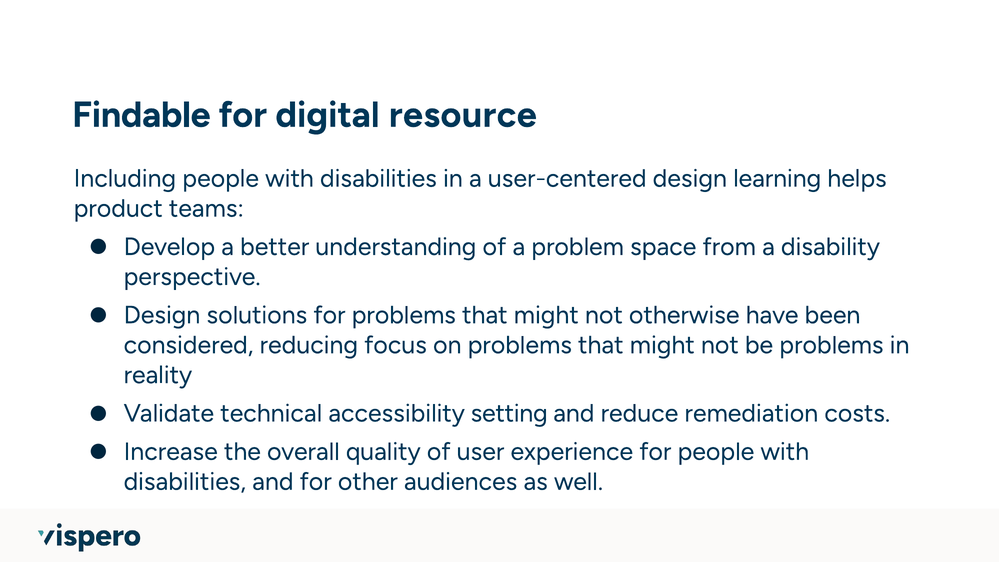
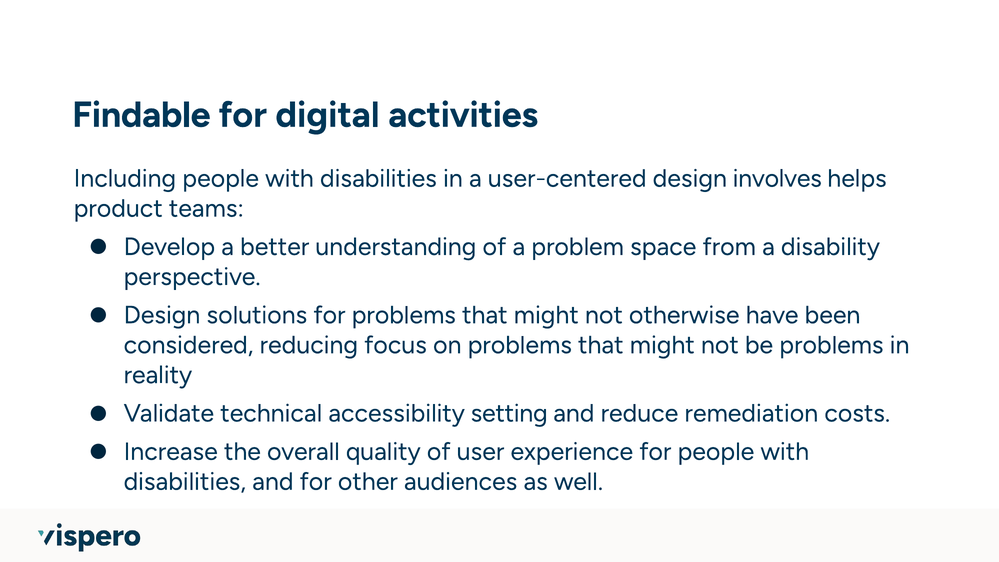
resource: resource -> activities (463, 115)
learning: learning -> involves (777, 178)
